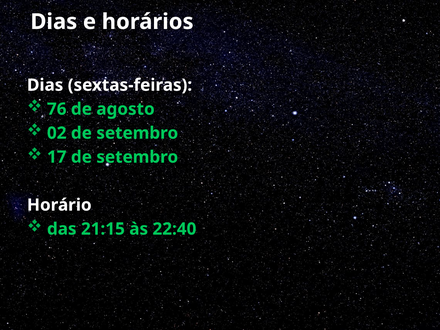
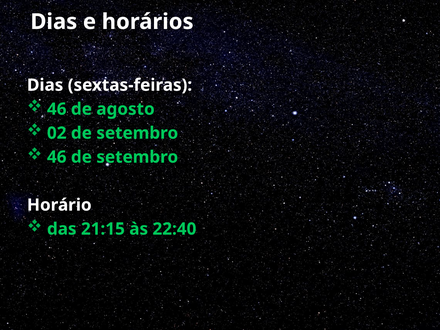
76: 76 -> 46 (57, 109)
17: 17 -> 46 (57, 157)
